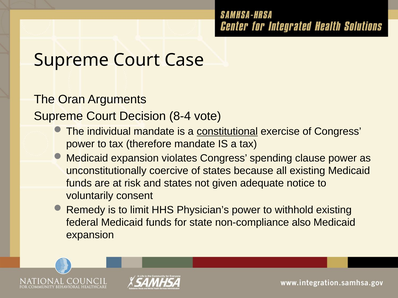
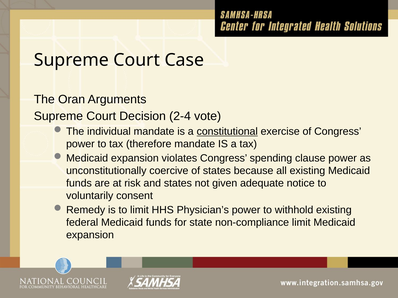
8-4: 8-4 -> 2-4 (180, 116)
non-compliance also: also -> limit (301, 223)
